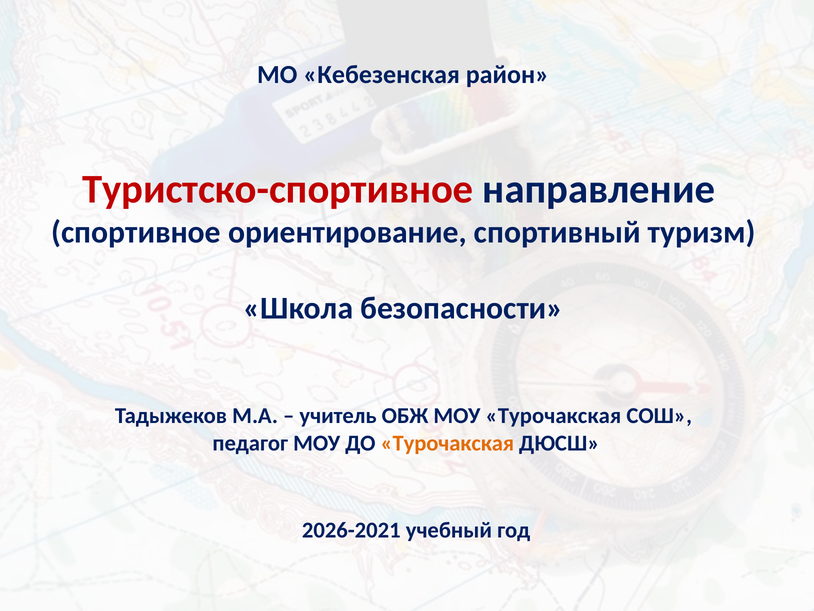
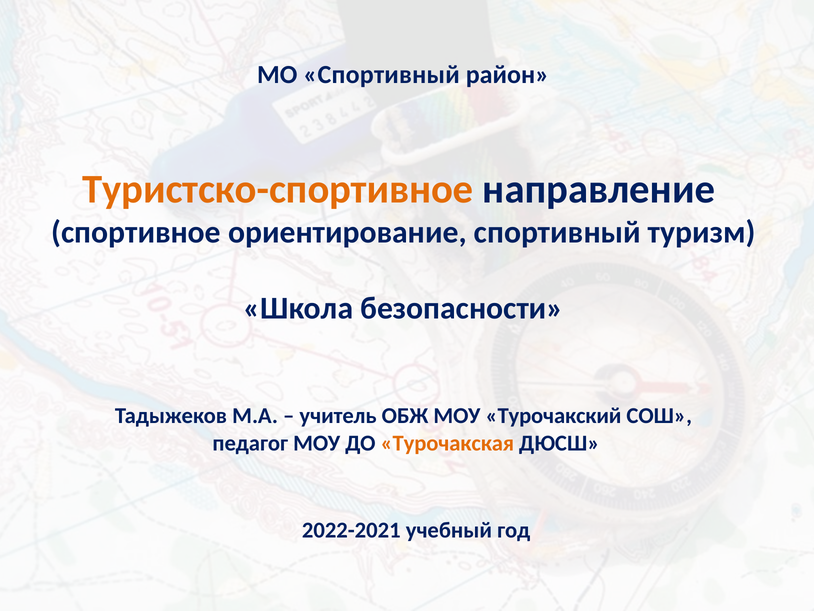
МО Кебезенская: Кебезенская -> Спортивный (382, 75)
Туристско-спортивное colour: red -> orange (278, 189)
МОУ Турочакская: Турочакская -> Турочакский (553, 416)
2026-2021: 2026-2021 -> 2022-2021 (351, 530)
